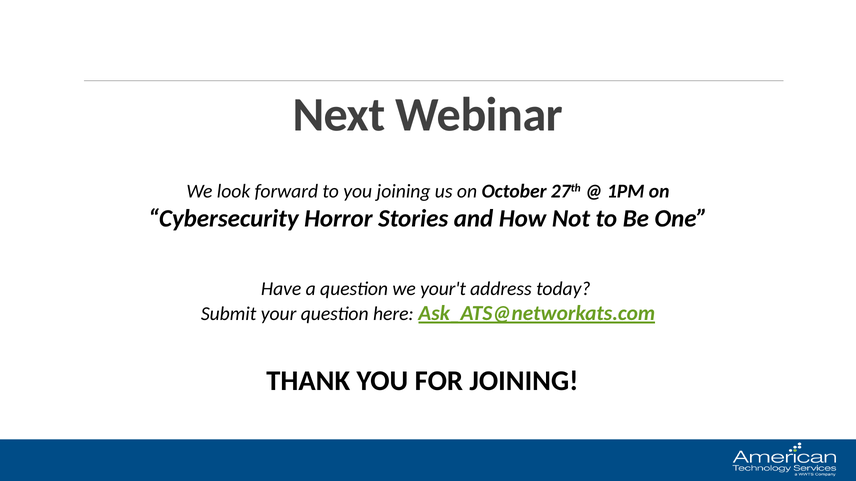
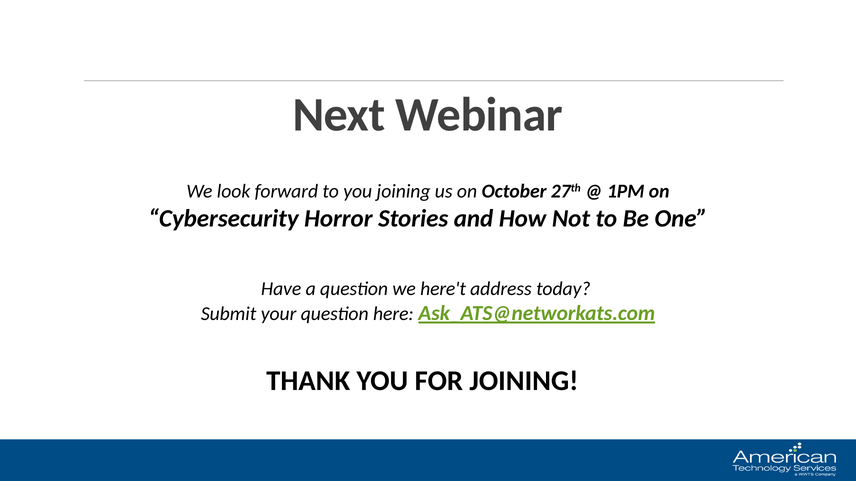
your't: your't -> here't (443, 289)
